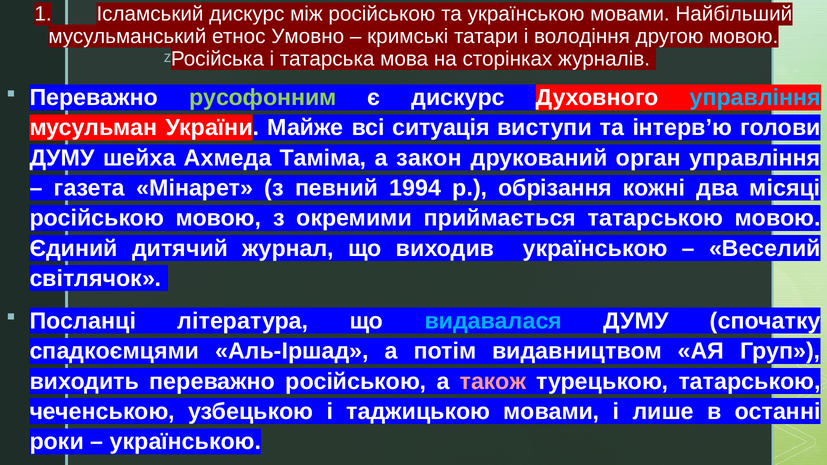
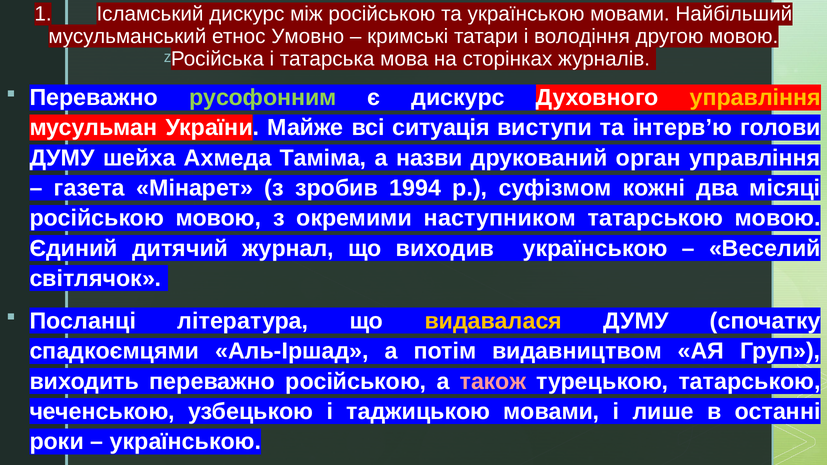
управління colour: light blue -> yellow (755, 98)
закон: закон -> назви (429, 158)
певний: певний -> зробив (337, 188)
обрізання: обрізання -> суфізмом (555, 188)
приймається: приймається -> наступником (500, 218)
видавалася colour: light blue -> yellow (493, 321)
